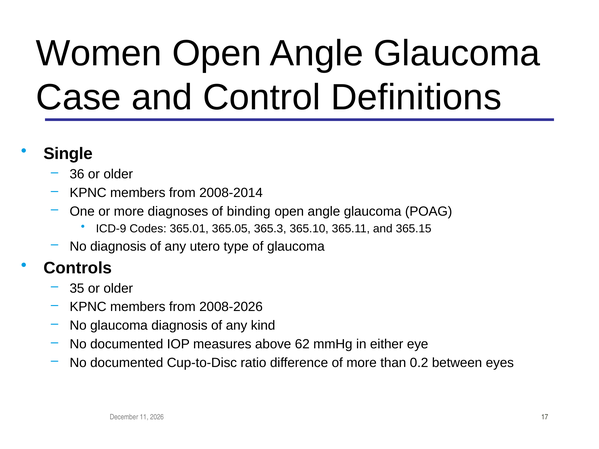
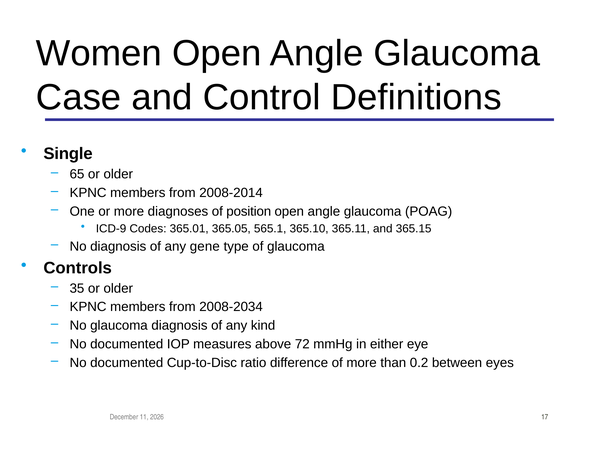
36: 36 -> 65 (77, 174)
binding: binding -> position (249, 212)
365.3: 365.3 -> 565.1 (270, 229)
utero: utero -> gene (205, 247)
2008-2026: 2008-2026 -> 2008-2034 (231, 307)
62: 62 -> 72 (302, 344)
